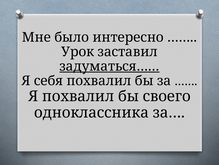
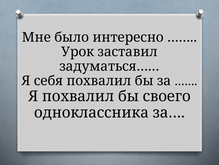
задуматься…… underline: present -> none (109, 66)
